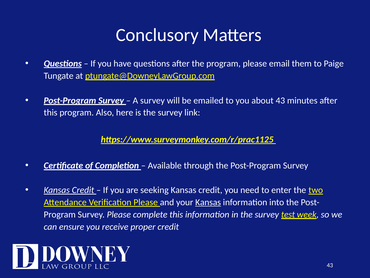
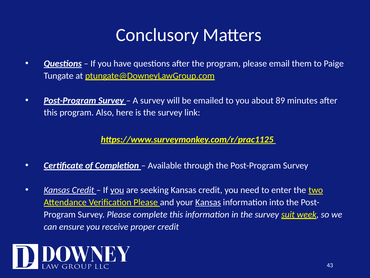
about 43: 43 -> 89 (280, 100)
you underline: none -> present (117, 190)
test: test -> suit (288, 214)
